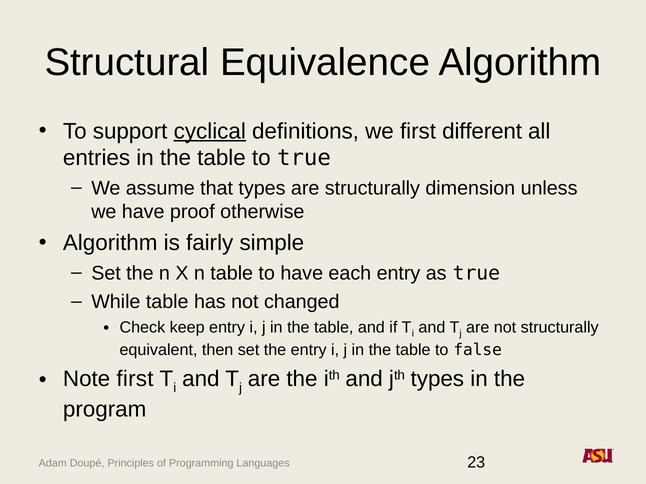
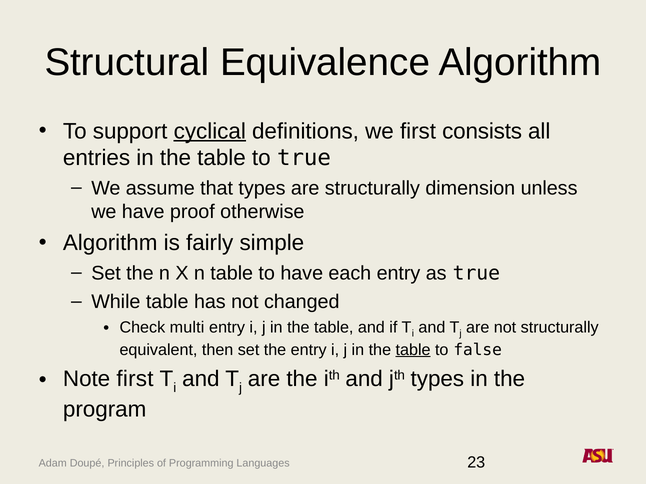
different: different -> consists (482, 131)
keep: keep -> multi (187, 328)
table underline: none -> present (413, 350)
